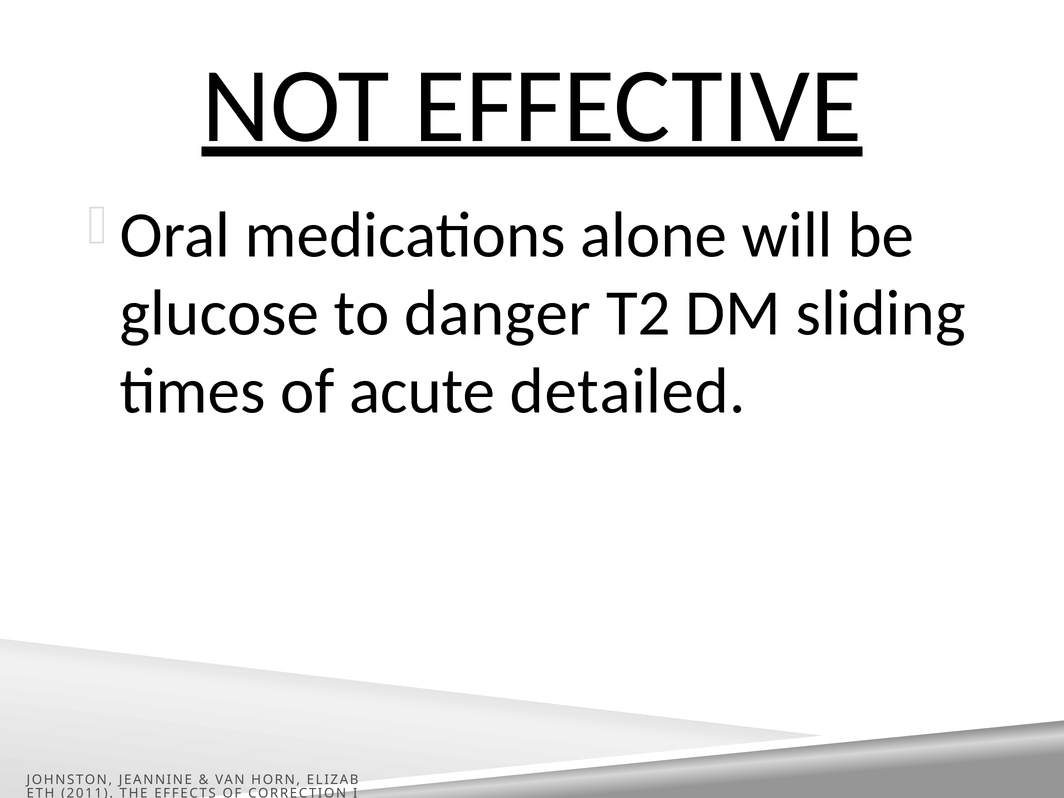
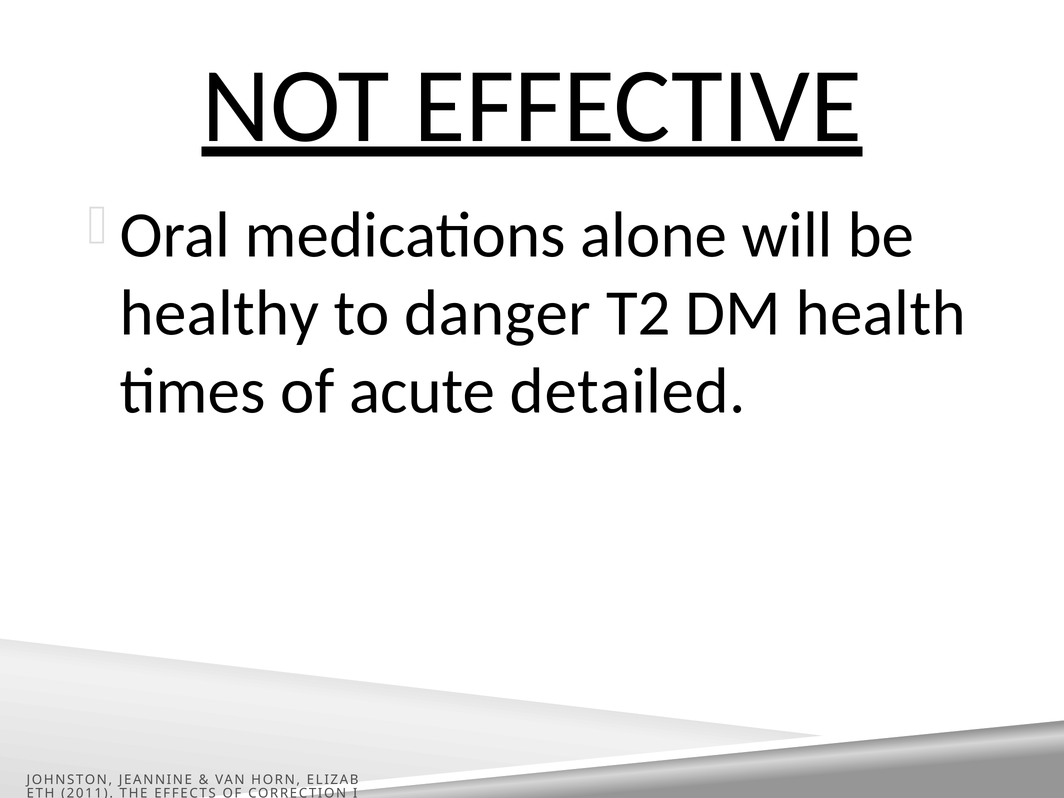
glucose: glucose -> healthy (219, 313)
sliding: sliding -> health (881, 313)
